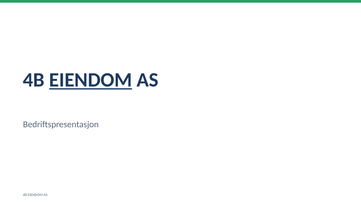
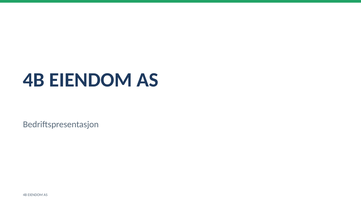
EIENDOM underline: present -> none (91, 80)
